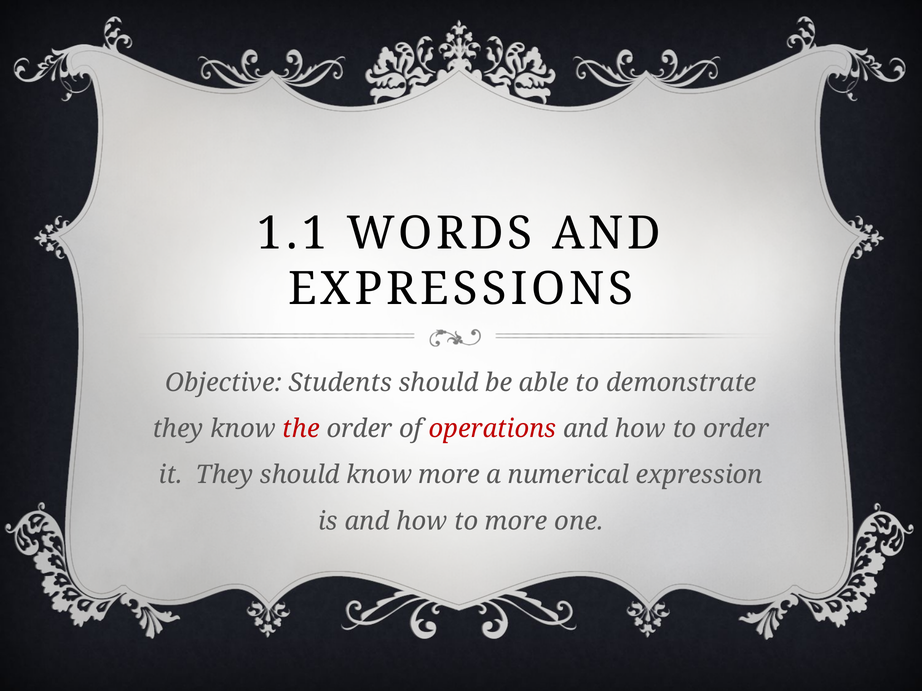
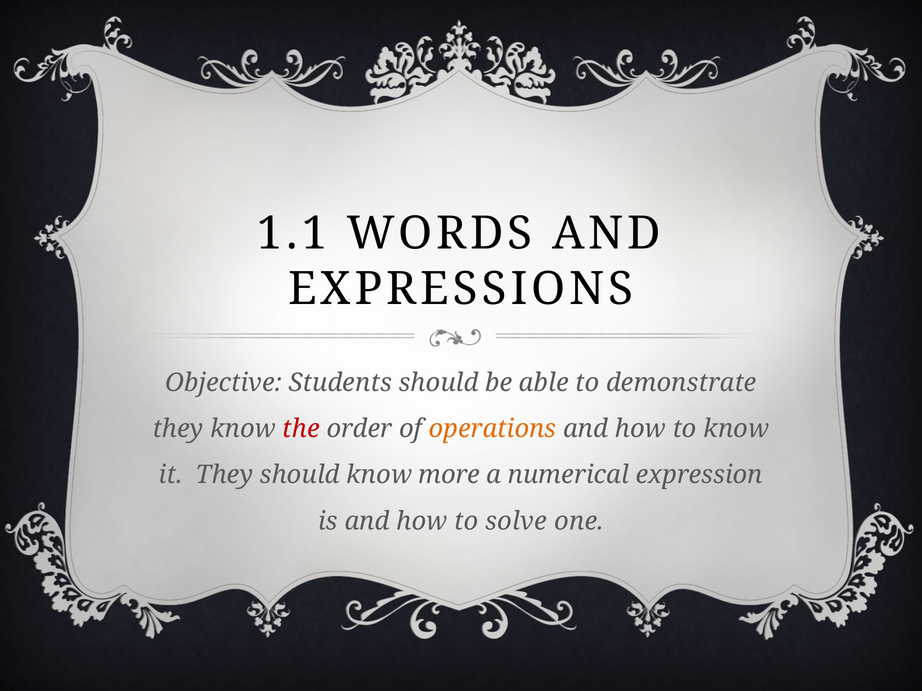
operations colour: red -> orange (493, 429)
to order: order -> know (736, 429)
to more: more -> solve (516, 521)
